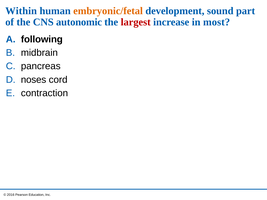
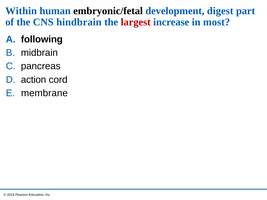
embryonic/fetal colour: orange -> black (108, 11)
sound: sound -> digest (220, 11)
autonomic: autonomic -> hindbrain (79, 22)
noses: noses -> action (34, 80)
contraction: contraction -> membrane (44, 93)
